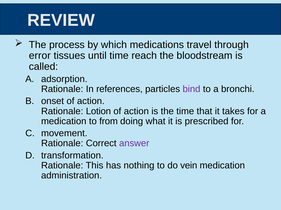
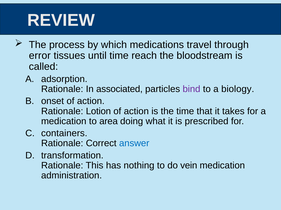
references: references -> associated (119, 89)
bronchi: bronchi -> biology (238, 89)
from: from -> area (109, 122)
movement: movement -> containers (64, 134)
answer colour: purple -> blue (134, 144)
